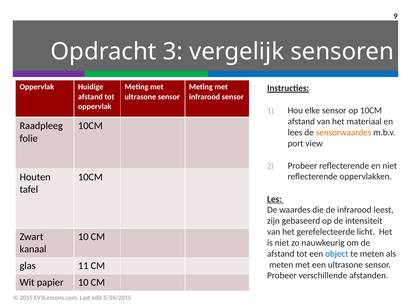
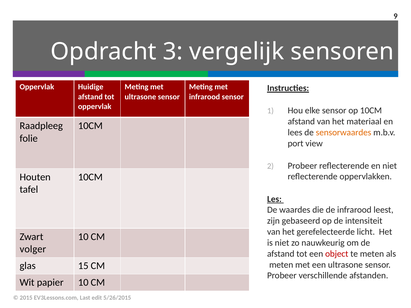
kanaal: kanaal -> volger (33, 249)
object colour: blue -> red (337, 254)
11: 11 -> 15 (83, 266)
